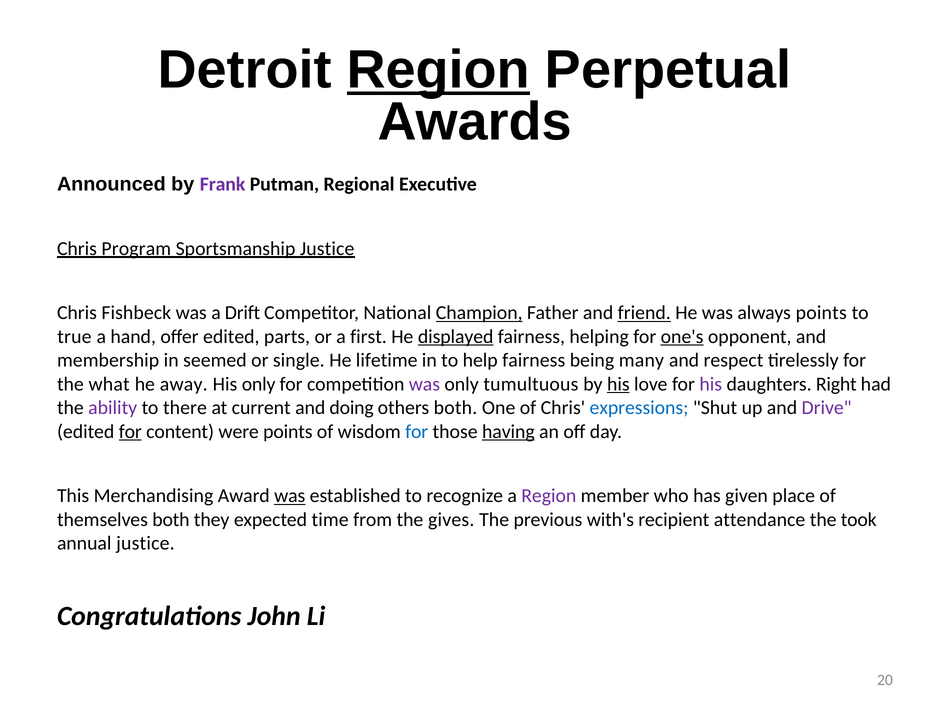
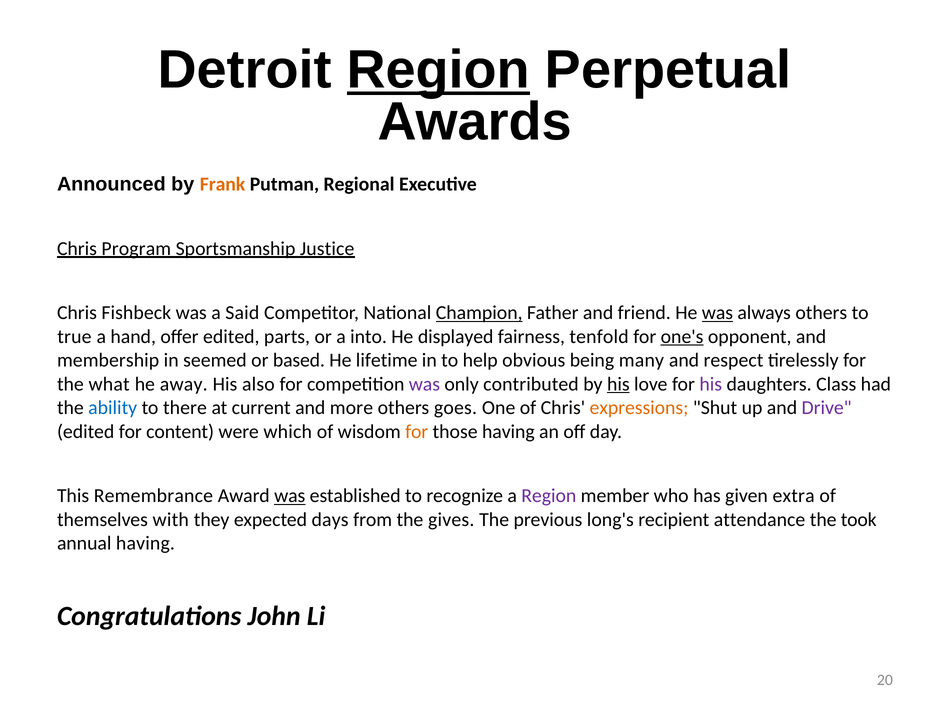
Frank colour: purple -> orange (223, 184)
Drift: Drift -> Said (242, 313)
friend underline: present -> none (644, 313)
was underline: none -> present (717, 313)
always points: points -> others (821, 313)
first: first -> into (369, 337)
displayed underline: present -> none (456, 337)
helping: helping -> tenfold (599, 337)
single: single -> based (299, 361)
help fairness: fairness -> obvious (534, 361)
His only: only -> also (258, 384)
tumultuous: tumultuous -> contributed (531, 384)
Right: Right -> Class (836, 384)
ability colour: purple -> blue (113, 408)
doing: doing -> more (351, 408)
others both: both -> goes (456, 408)
expressions colour: blue -> orange (639, 408)
for underline: present -> none (130, 432)
were points: points -> which (288, 432)
for colour: blue -> orange (417, 432)
having underline: present -> none (508, 432)
Merchandising: Merchandising -> Remembrance (153, 496)
place: place -> extra (794, 496)
themselves both: both -> with (171, 520)
time: time -> days (330, 520)
with's: with's -> long's (610, 520)
annual justice: justice -> having (145, 544)
